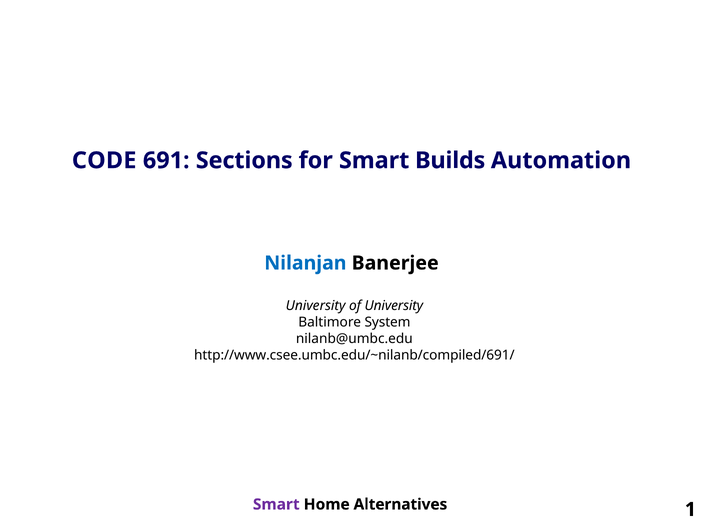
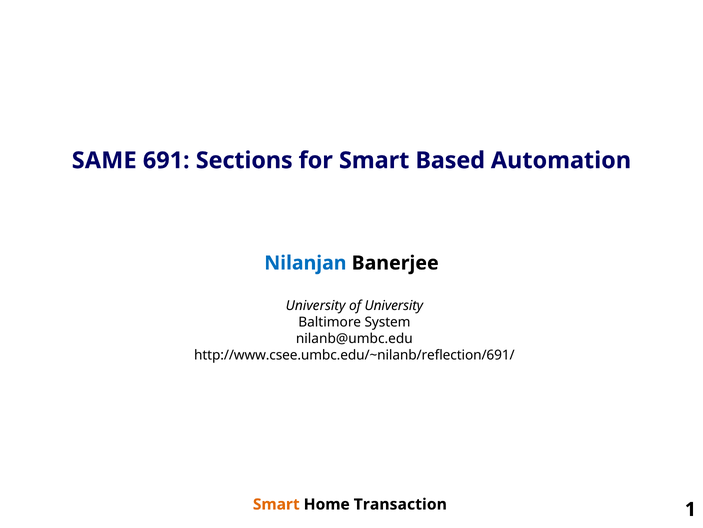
CODE: CODE -> SAME (104, 160)
Builds: Builds -> Based (450, 160)
http://www.csee.umbc.edu/~nilanb/compiled/691/: http://www.csee.umbc.edu/~nilanb/compiled/691/ -> http://www.csee.umbc.edu/~nilanb/reflection/691/ (354, 355)
Smart colour: purple -> orange (276, 504)
Alternatives: Alternatives -> Transaction (400, 504)
